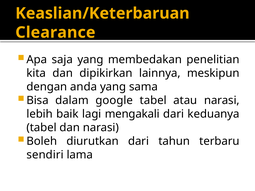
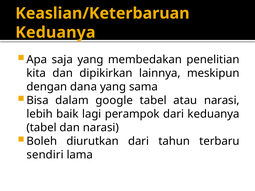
Clearance: Clearance -> Keduanya (55, 32)
anda: anda -> dana (84, 87)
mengakali: mengakali -> perampok (132, 114)
